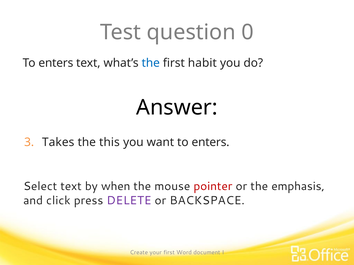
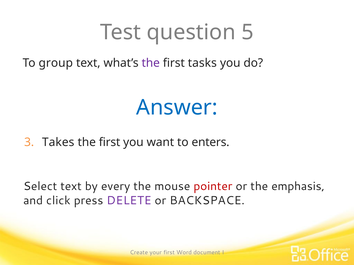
0: 0 -> 5 (247, 32)
enters: enters -> group (56, 63)
the colour: blue -> purple (151, 63)
habit: habit -> tasks (202, 63)
Answer colour: black -> blue (177, 108)
this: this -> first (110, 142)
when: when -> every (116, 187)
